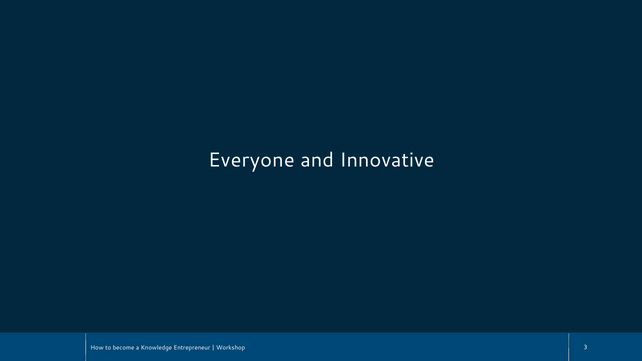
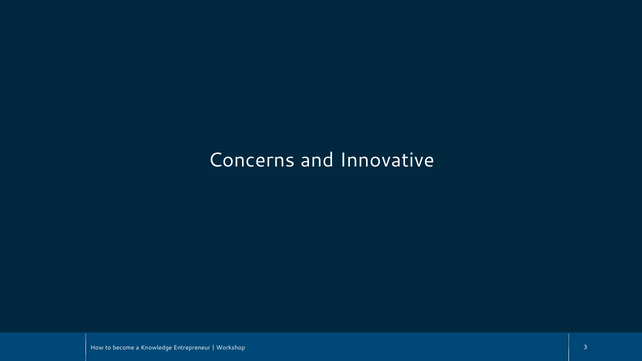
Everyone: Everyone -> Concerns (251, 160)
